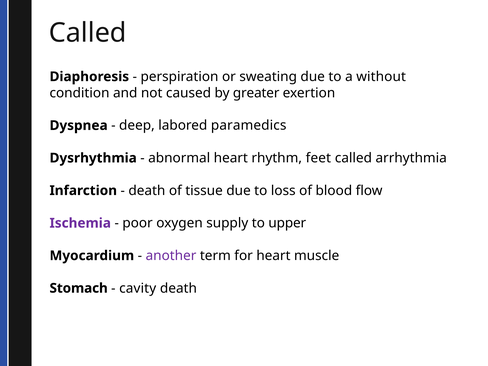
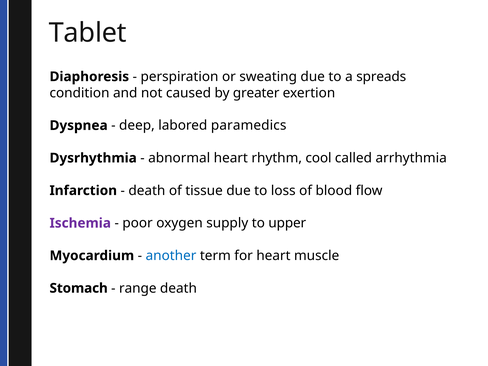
Called: Called -> Tablet (88, 33)
without: without -> spreads (381, 77)
feet: feet -> cool (318, 158)
another colour: purple -> blue (171, 256)
cavity: cavity -> range (138, 288)
